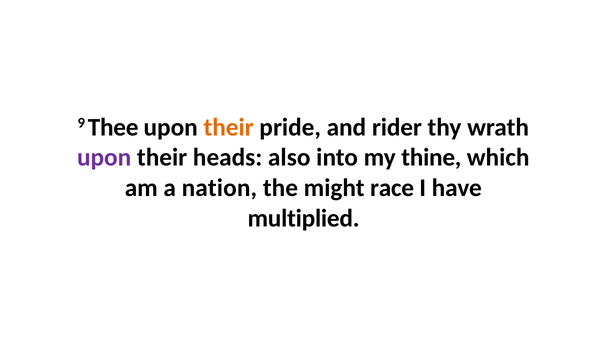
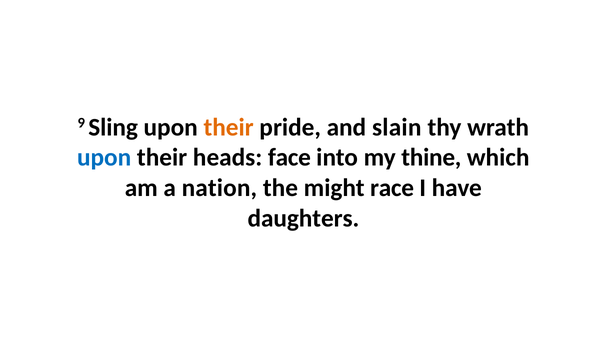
Thee: Thee -> Sling (113, 127)
rider: rider -> slain (397, 127)
upon colour: purple -> blue (104, 157)
also: also -> face (289, 157)
multiplied: multiplied -> daughters (303, 218)
